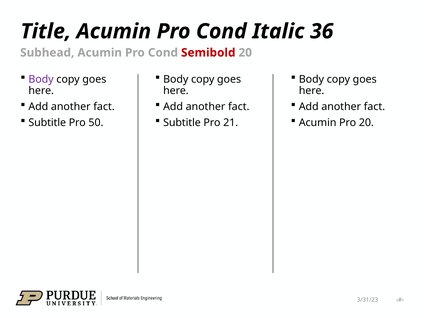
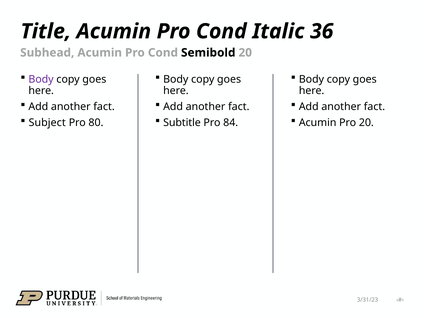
Semibold colour: red -> black (208, 53)
Subtitle: Subtitle -> Subject (47, 123)
50: 50 -> 80 (96, 123)
21: 21 -> 84 (231, 123)
